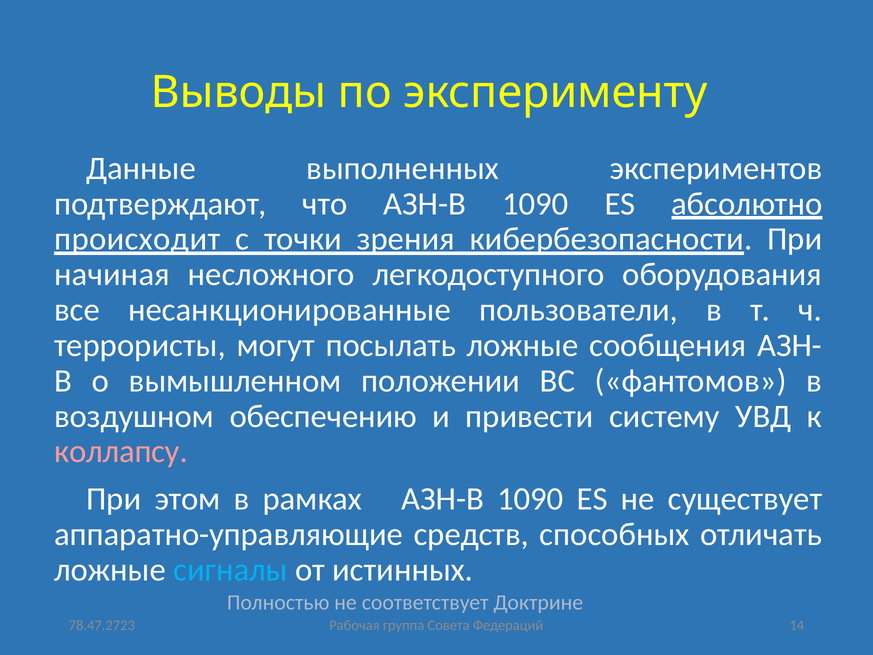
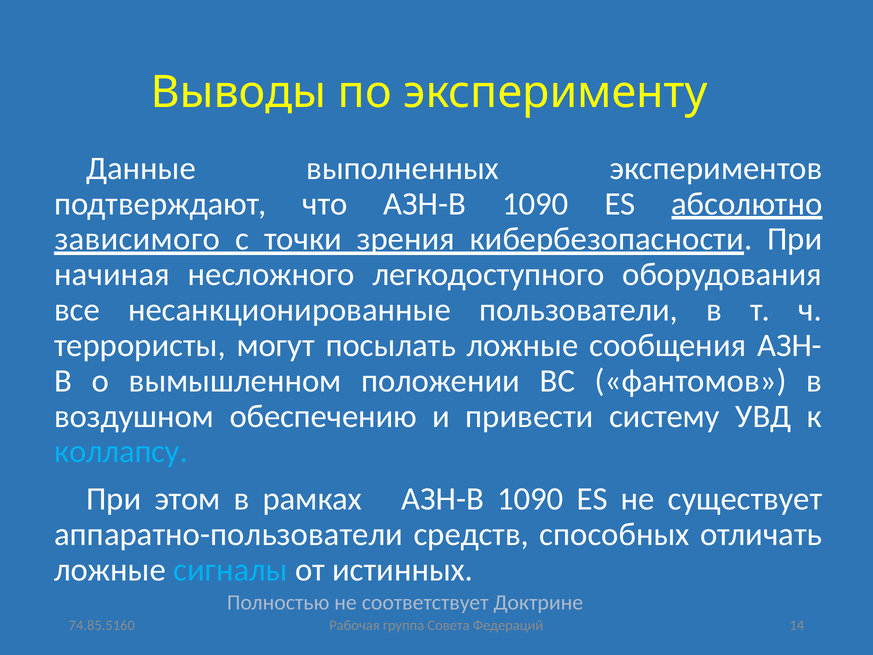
происходит: происходит -> зависимого (137, 239)
коллапсу colour: pink -> light blue (121, 451)
аппаратно-управляющие: аппаратно-управляющие -> аппаратно-пользователи (229, 534)
78.47.2723: 78.47.2723 -> 74.85.5160 (102, 625)
